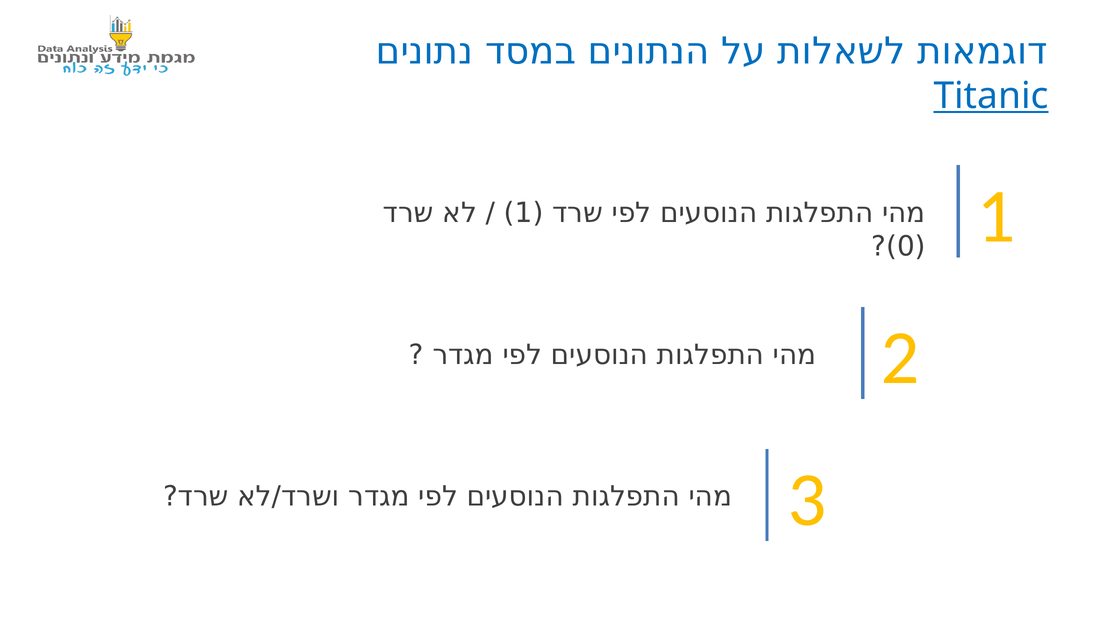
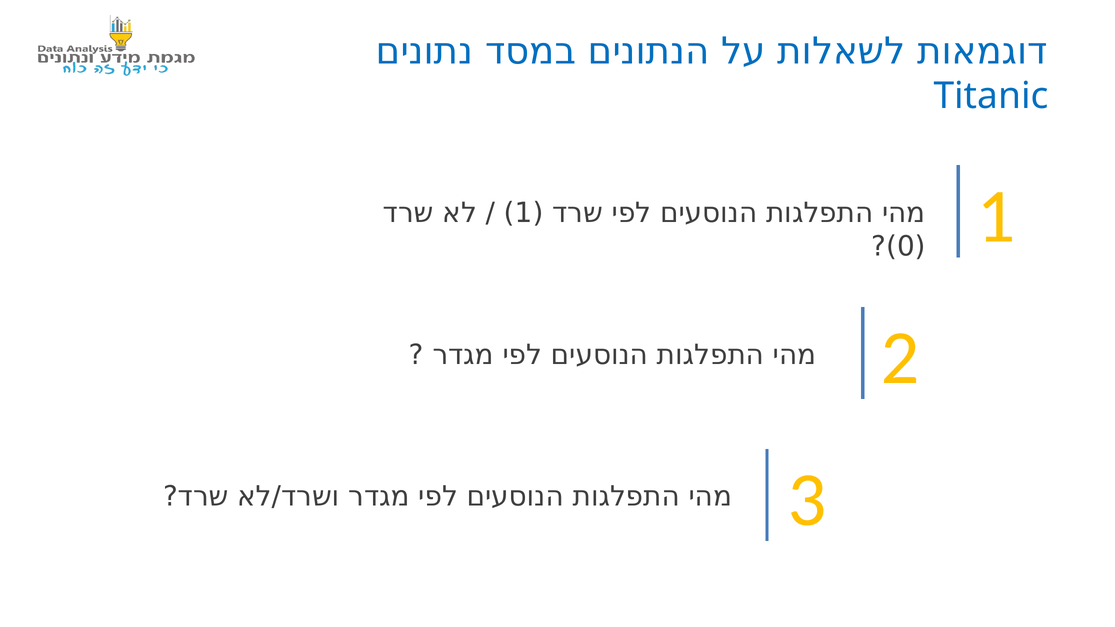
Titanic underline: present -> none (991, 96)
